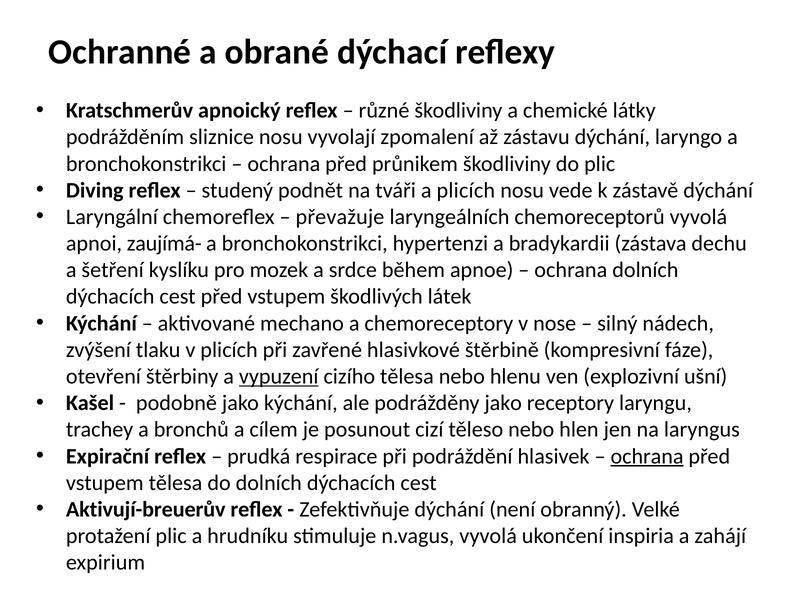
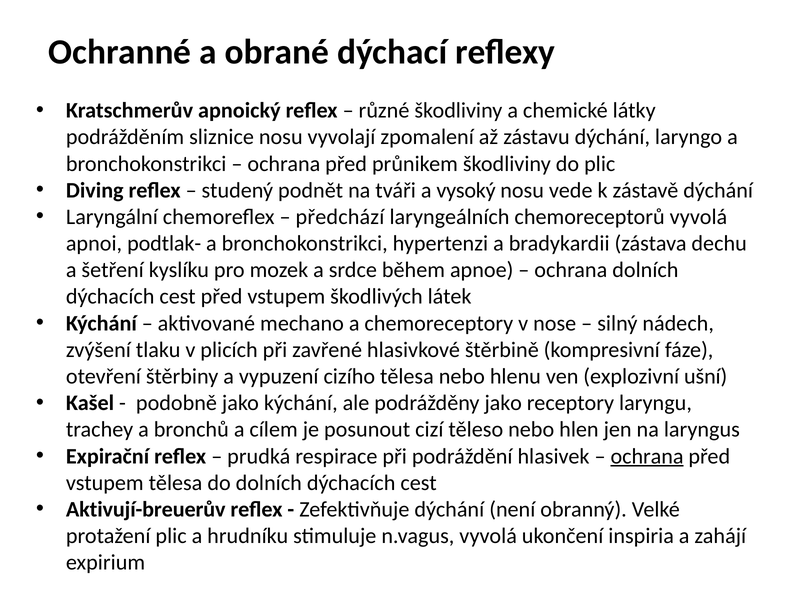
a plicích: plicích -> vysoký (466, 190)
převažuje: převažuje -> předchází (340, 217)
zaujímá-: zaujímá- -> podtlak- (164, 243)
vypuzení underline: present -> none (279, 376)
